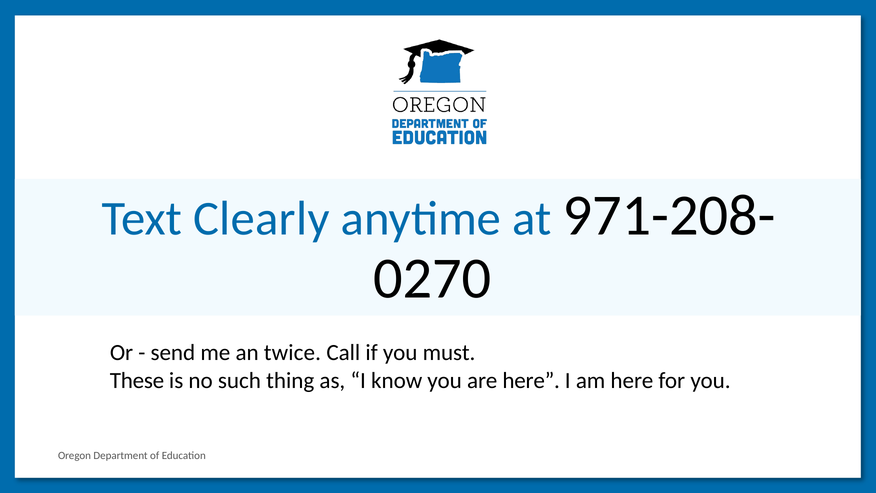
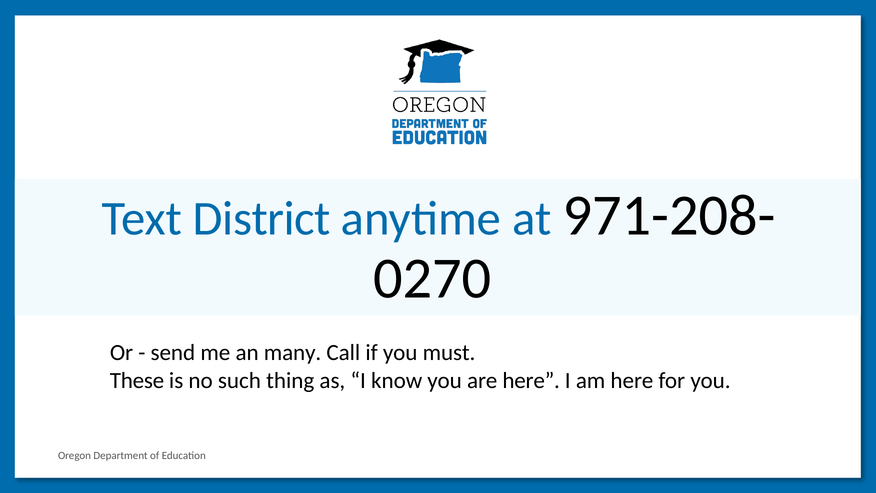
Clearly: Clearly -> District (262, 218)
twice: twice -> many (293, 352)
